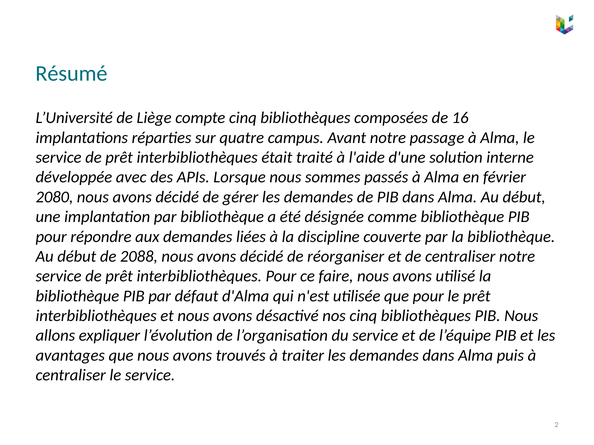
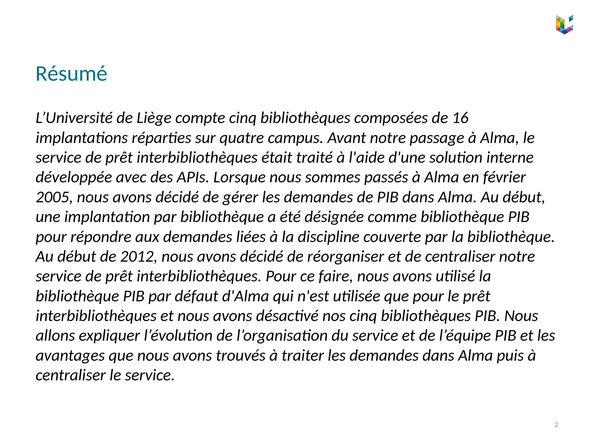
2080: 2080 -> 2005 (54, 197)
2088: 2088 -> 2012 (139, 257)
